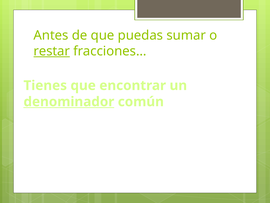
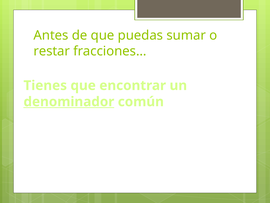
restar underline: present -> none (52, 51)
